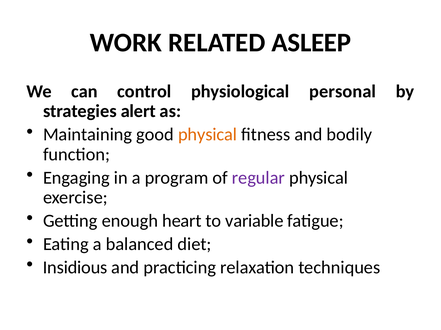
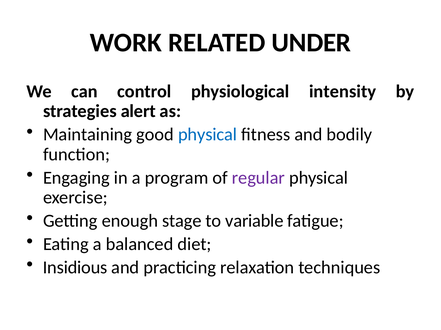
ASLEEP: ASLEEP -> UNDER (311, 43)
personal: personal -> intensity (343, 92)
physical colour: orange -> blue (208, 135)
heart: heart -> stage (182, 221)
